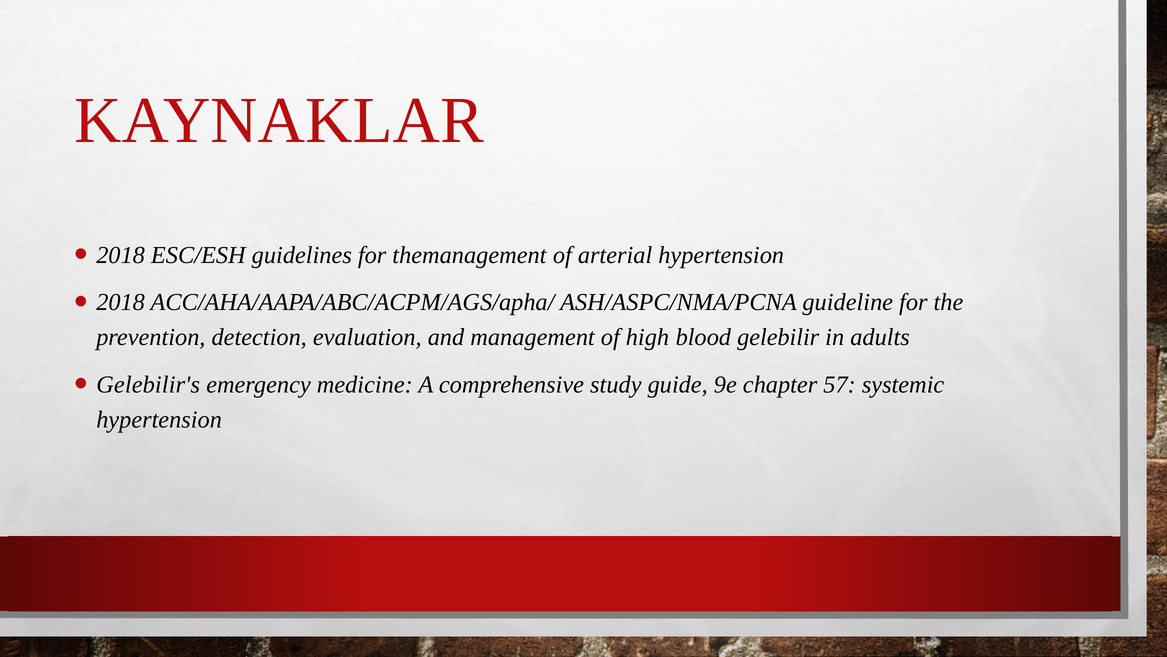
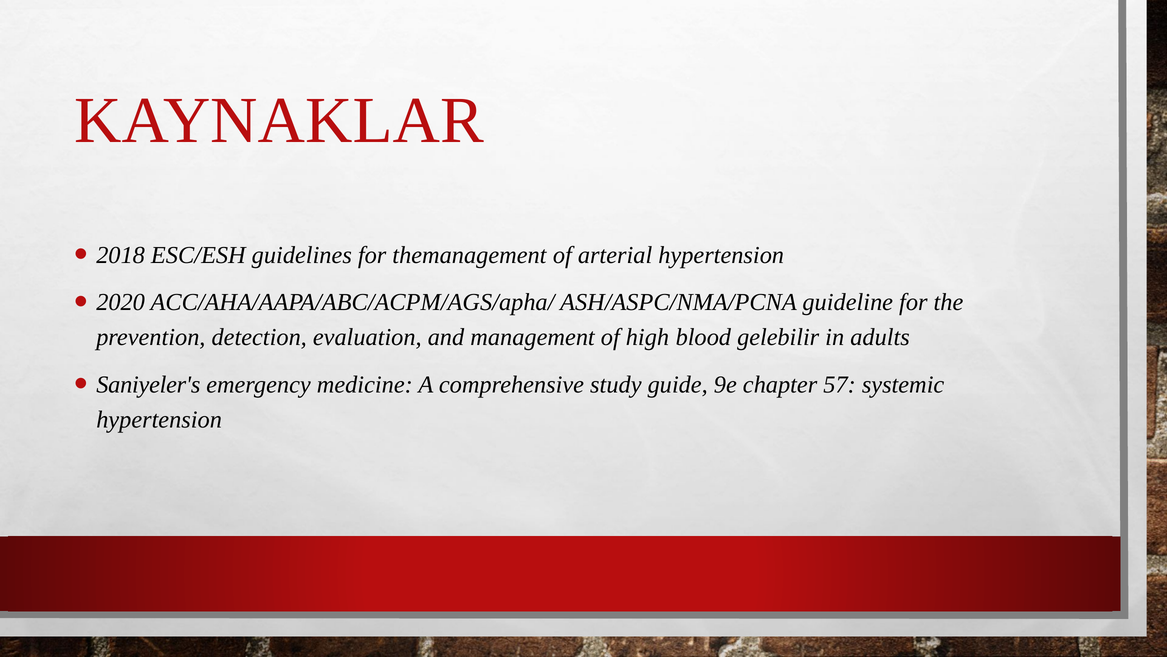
2018: 2018 -> 2020 (121, 302)
Gelebilir's: Gelebilir's -> Saniyeler's (148, 384)
